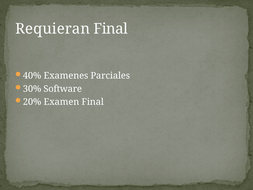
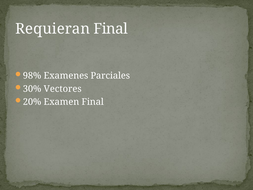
40%: 40% -> 98% (32, 76)
Software: Software -> Vectores (63, 89)
